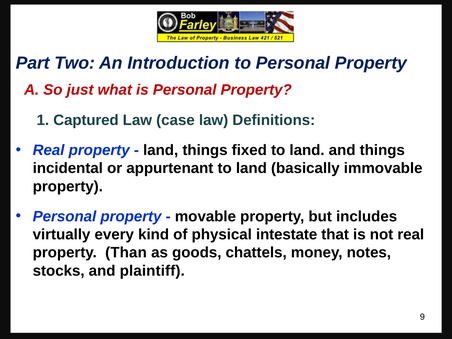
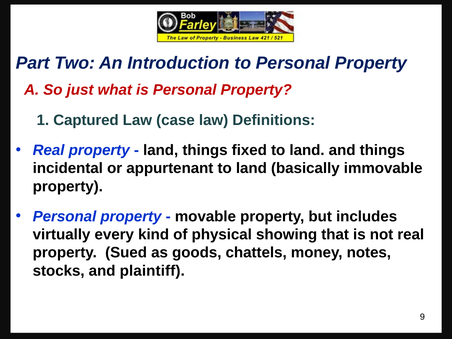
intestate: intestate -> showing (287, 235)
Than: Than -> Sued (126, 253)
